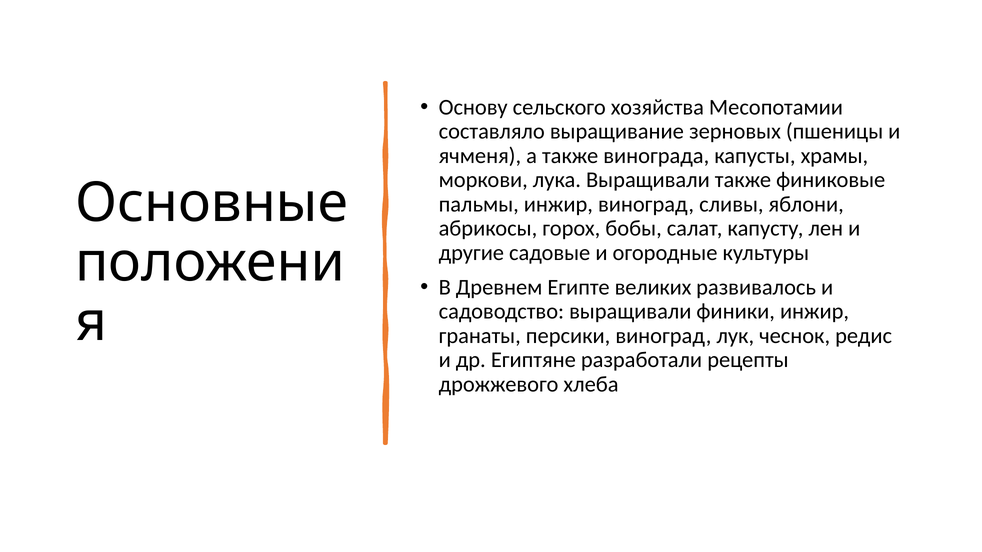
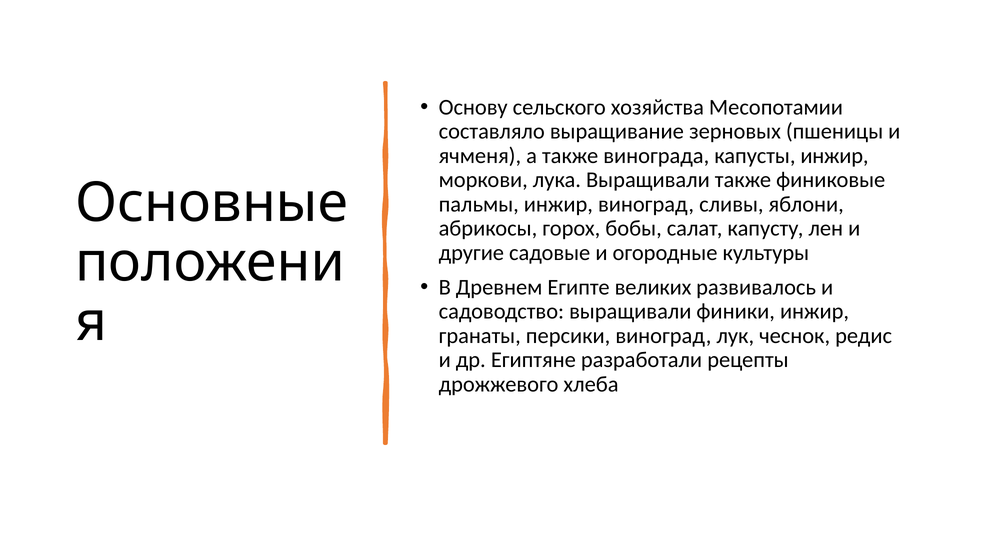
капусты храмы: храмы -> инжир (834, 156)
